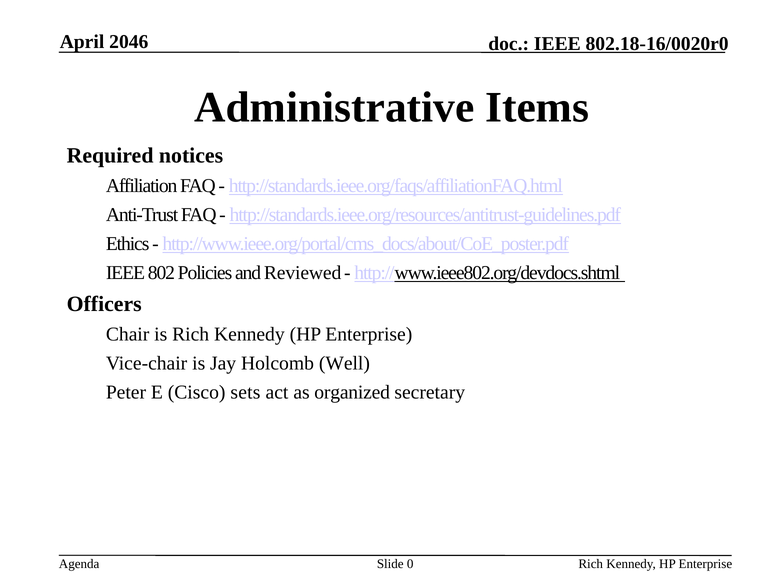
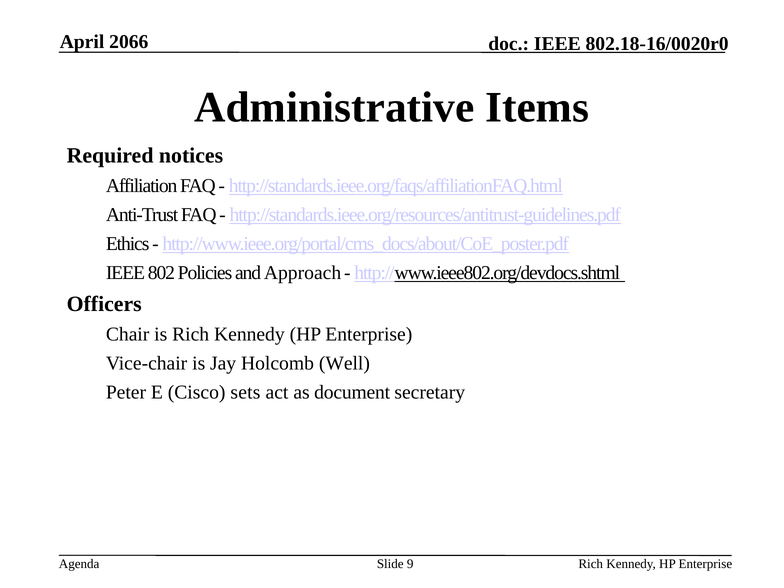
2046: 2046 -> 2066 (129, 42)
Reviewed: Reviewed -> Approach (303, 273)
organized: organized -> document (352, 392)
0: 0 -> 9 (410, 564)
